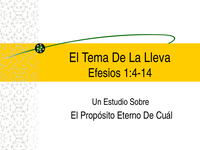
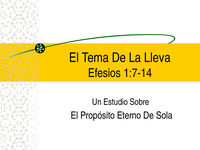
1:4-14: 1:4-14 -> 1:7-14 (138, 73)
Cuál: Cuál -> Sola (164, 115)
